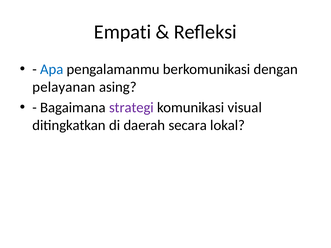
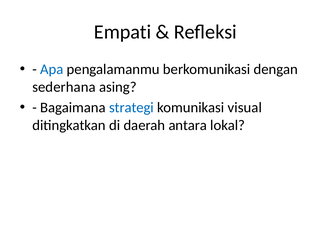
pelayanan: pelayanan -> sederhana (64, 87)
strategi colour: purple -> blue (131, 108)
secara: secara -> antara (188, 125)
